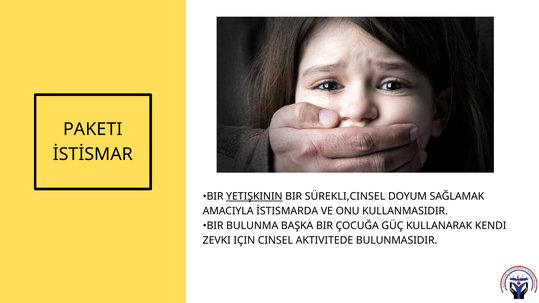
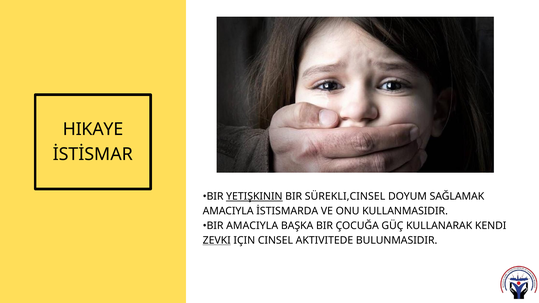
PAKETI: PAKETI -> HIKAYE (93, 129)
BIR BULUNMA: BULUNMA -> AMACIYLA (252, 226)
ZEVKI underline: none -> present (217, 240)
